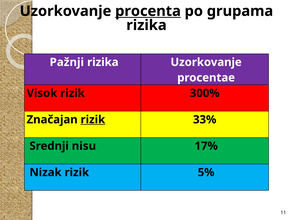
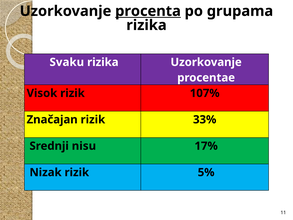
Pažnji: Pažnji -> Svaku (67, 62)
300%: 300% -> 107% (205, 93)
rizik underline: present -> none (93, 119)
